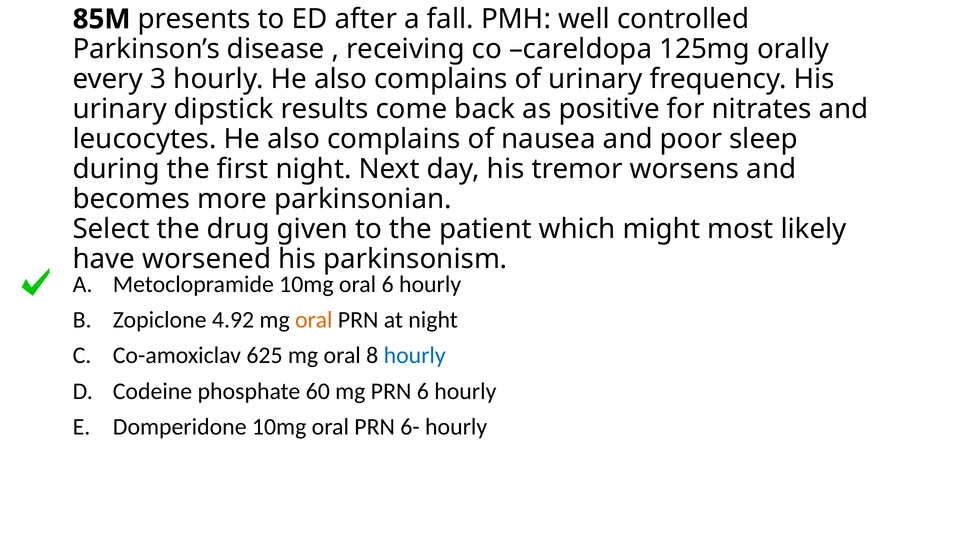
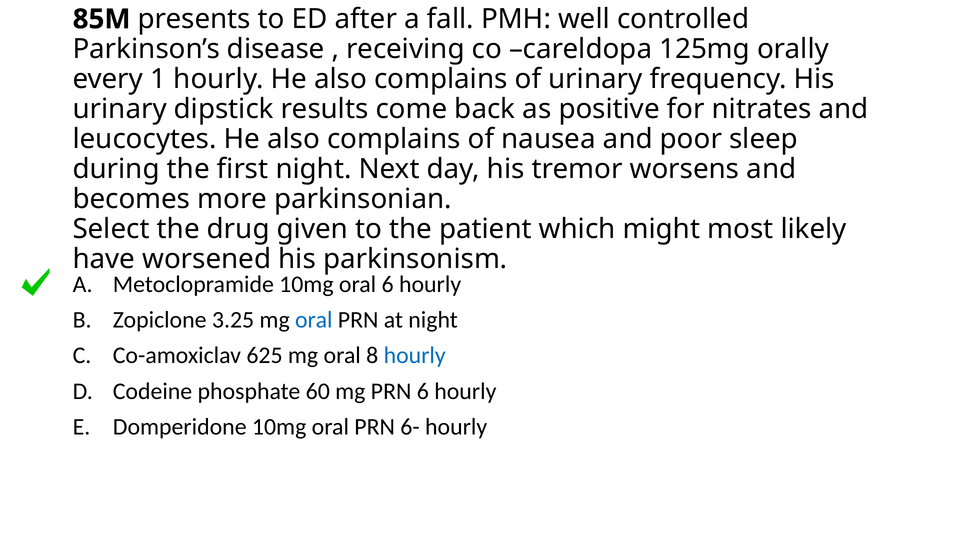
3: 3 -> 1 (158, 79)
4.92: 4.92 -> 3.25 (233, 320)
oral colour: orange -> blue (314, 320)
